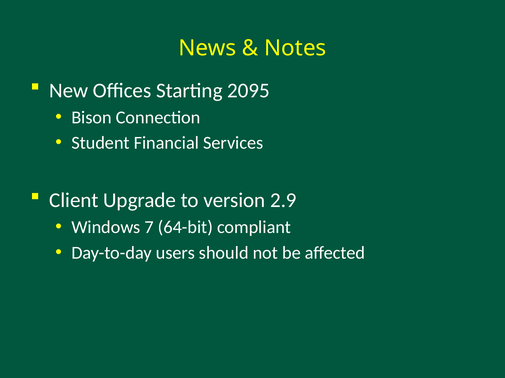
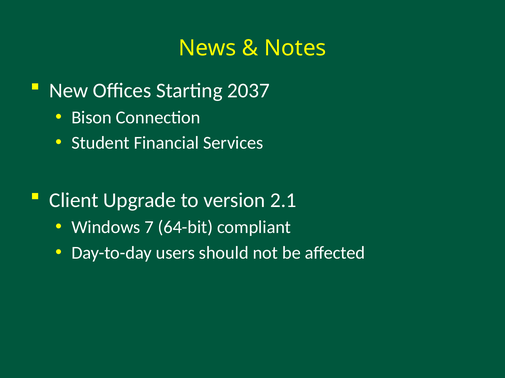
2095: 2095 -> 2037 (249, 91)
2.9: 2.9 -> 2.1 (283, 201)
